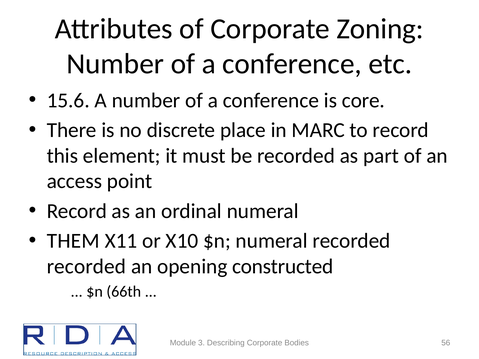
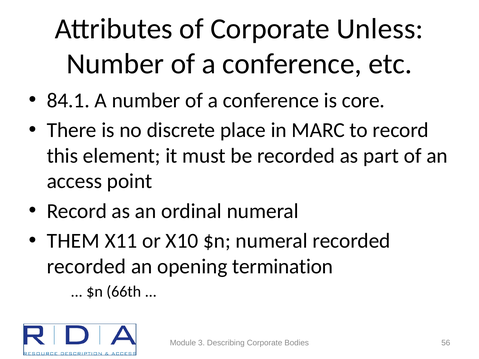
Zoning: Zoning -> Unless (380, 29)
15.6: 15.6 -> 84.1 (68, 100)
constructed: constructed -> termination (283, 267)
